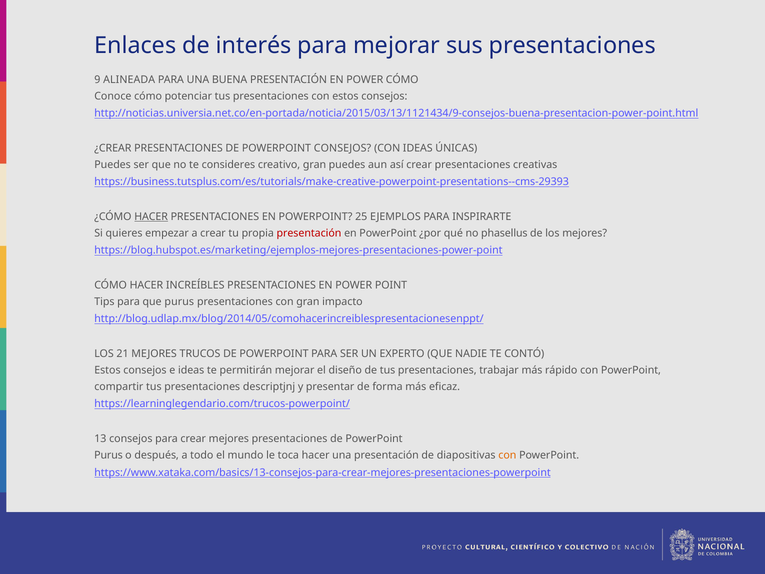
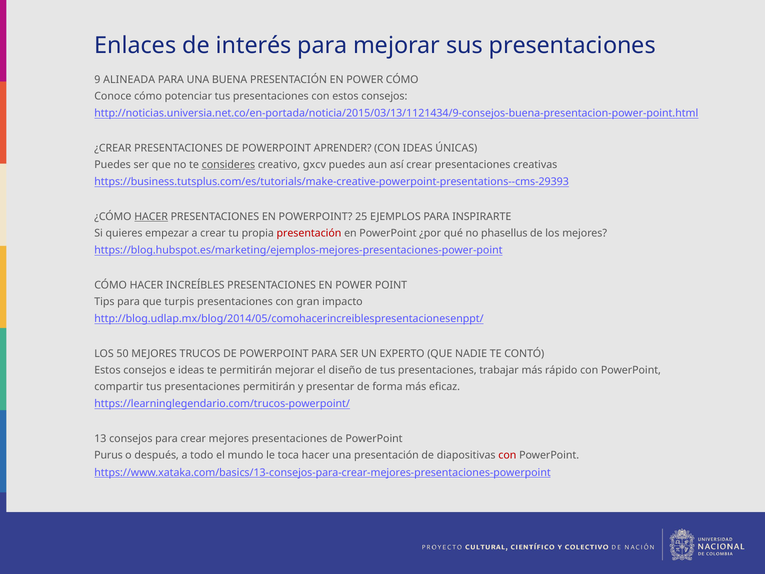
POWERPOINT CONSEJOS: CONSEJOS -> APRENDER (343, 148)
consideres underline: none -> present (228, 165)
creativo gran: gran -> gxcv (314, 165)
que purus: purus -> turpis (179, 302)
21: 21 -> 50 (123, 354)
presentaciones descriptjnj: descriptjnj -> permitirán (269, 387)
con colour: orange -> red (507, 455)
